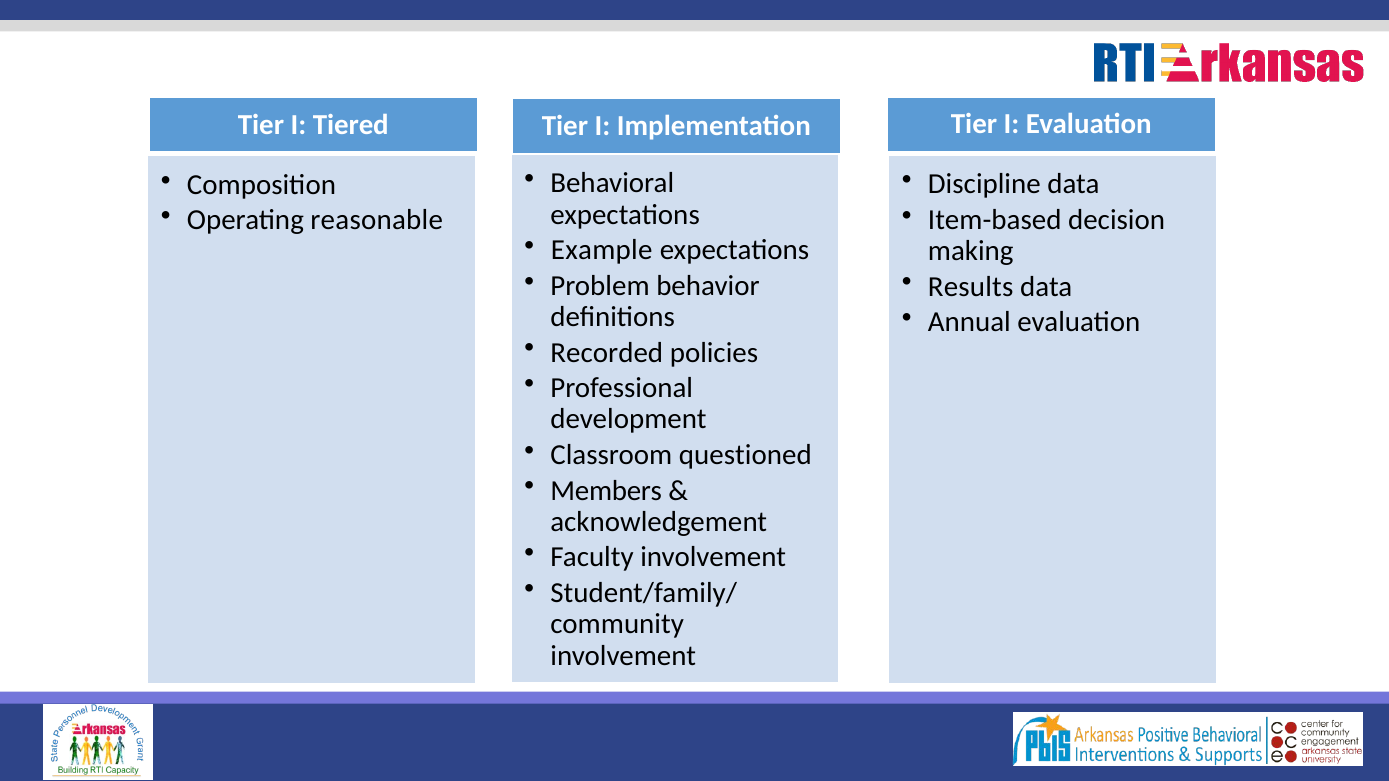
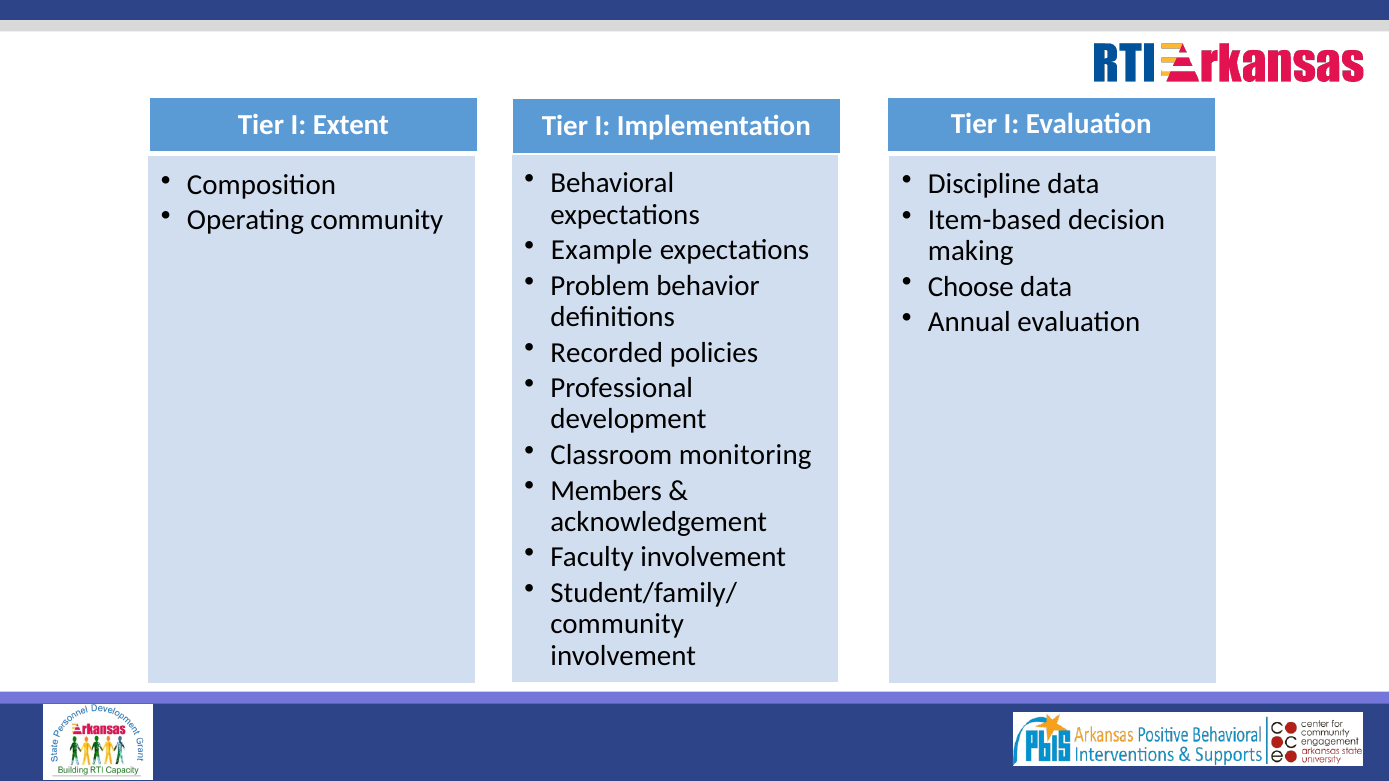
Tiered: Tiered -> Extent (351, 125)
Operating reasonable: reasonable -> community (377, 220)
Results: Results -> Choose (971, 287)
questioned: questioned -> monitoring (745, 455)
